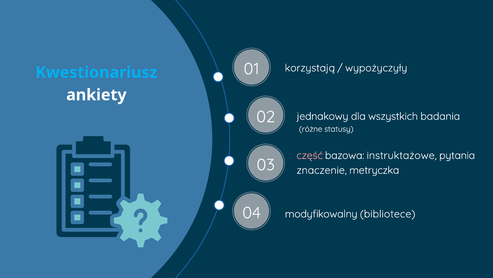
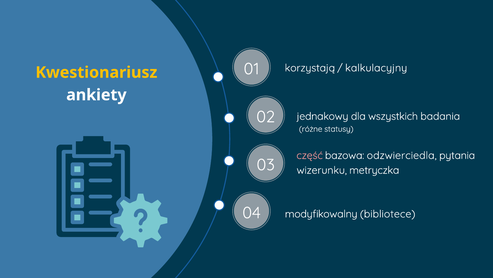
wypożyczyły: wypożyczyły -> kalkulacyjny (376, 68)
Kwestionariusz colour: light blue -> yellow (96, 72)
instruktażowe: instruktażowe -> odzwierciedla (402, 155)
znaczenie: znaczenie -> wizerunku (322, 170)
